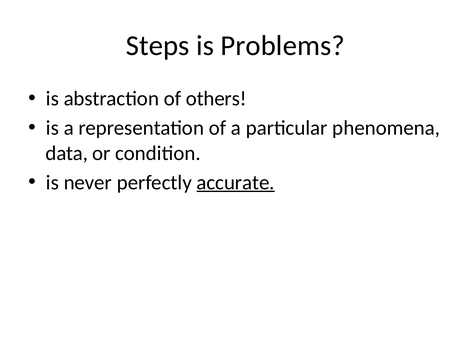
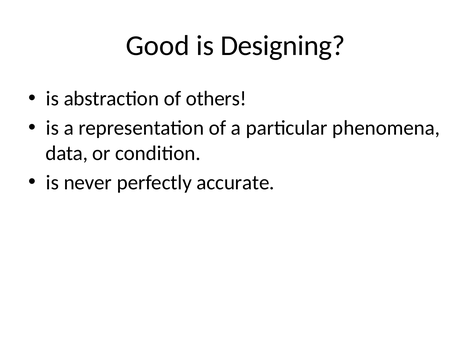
Steps: Steps -> Good (158, 46)
Problems: Problems -> Designing (283, 46)
accurate underline: present -> none (236, 183)
